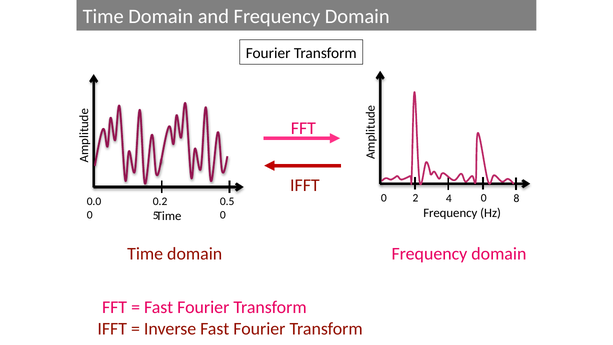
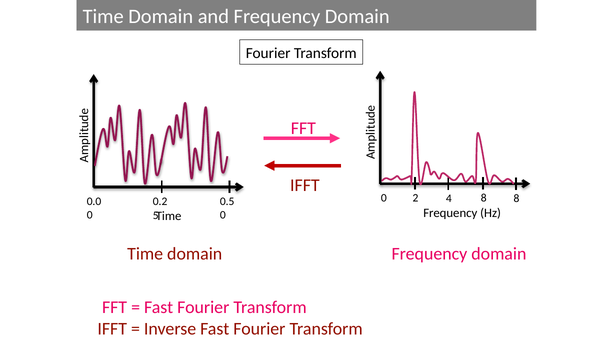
0 0: 0 -> 8 (484, 198)
